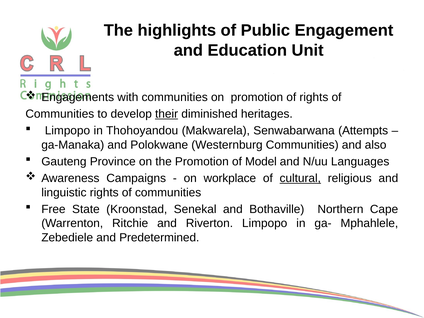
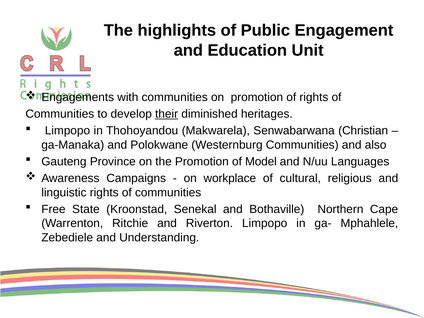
Attempts: Attempts -> Christian (363, 131)
cultural underline: present -> none (300, 178)
Predetermined: Predetermined -> Understanding (159, 237)
